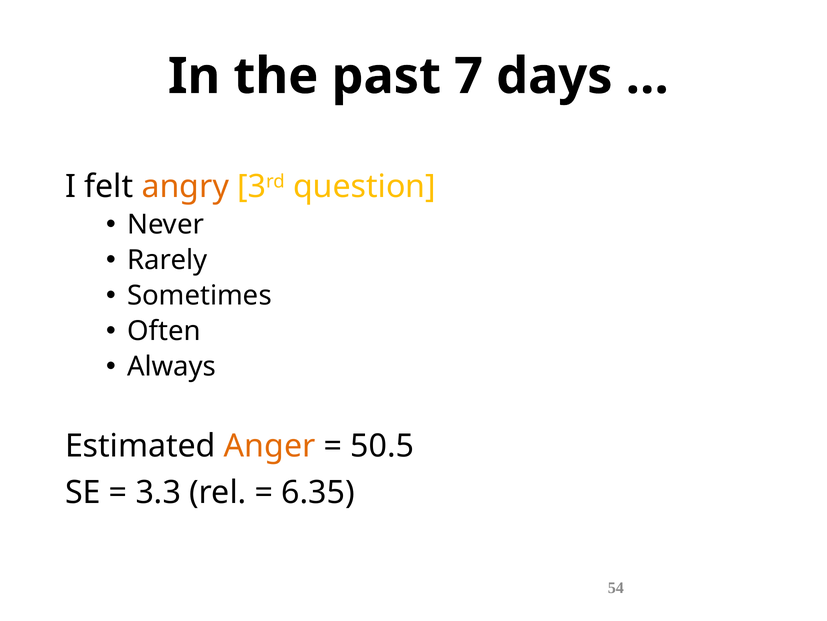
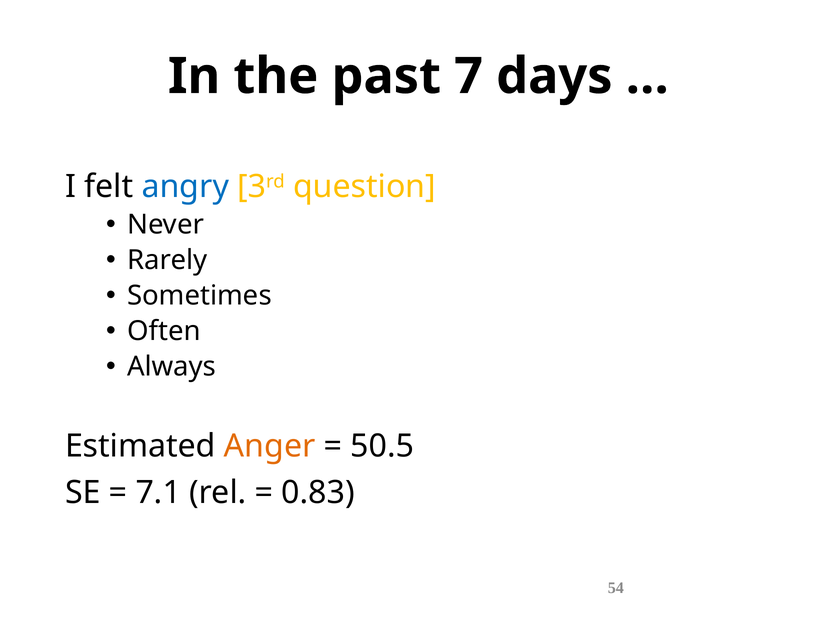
angry colour: orange -> blue (185, 186)
3.3: 3.3 -> 7.1 (158, 492)
6.35: 6.35 -> 0.83 (318, 492)
